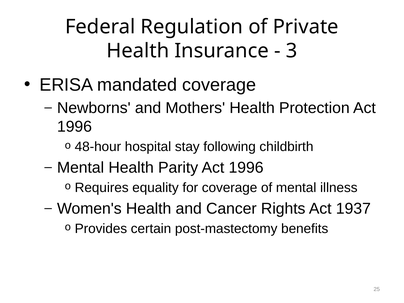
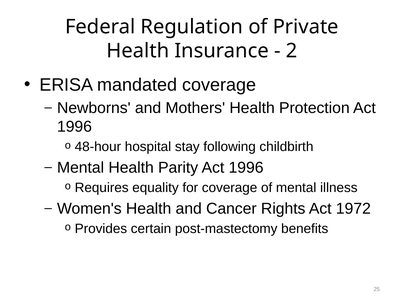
3: 3 -> 2 (292, 51)
1937: 1937 -> 1972 (353, 209)
